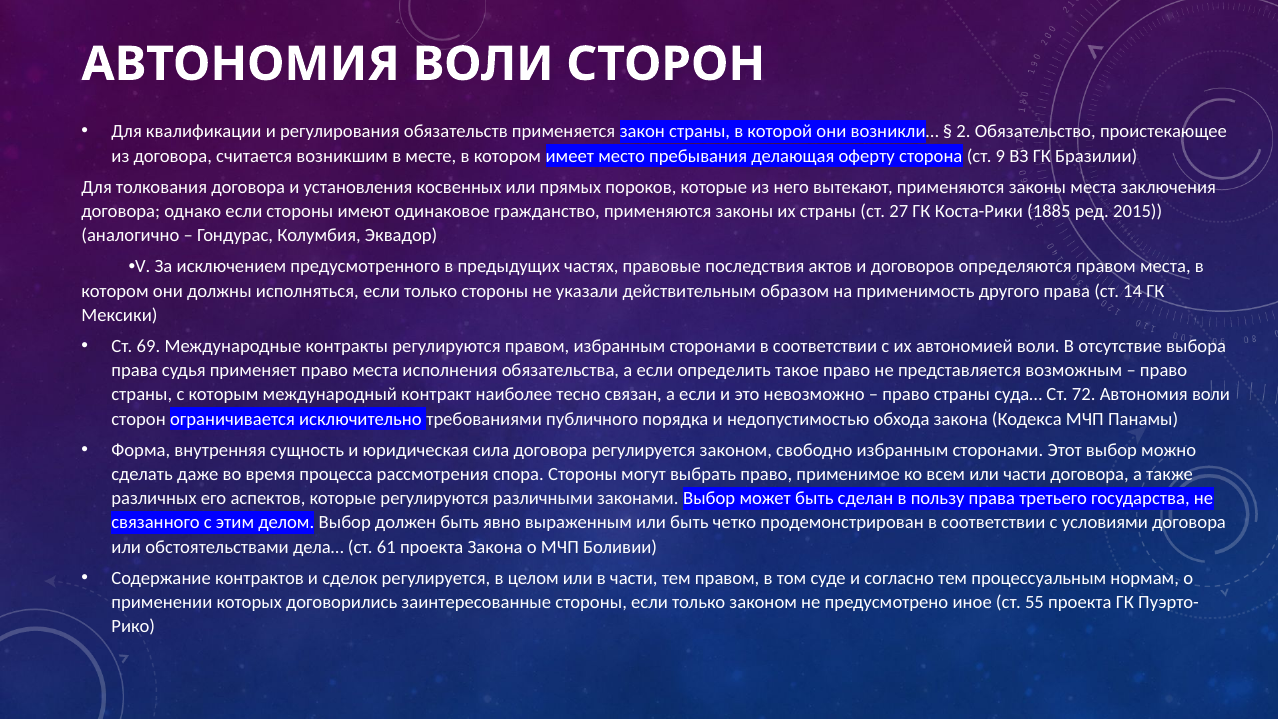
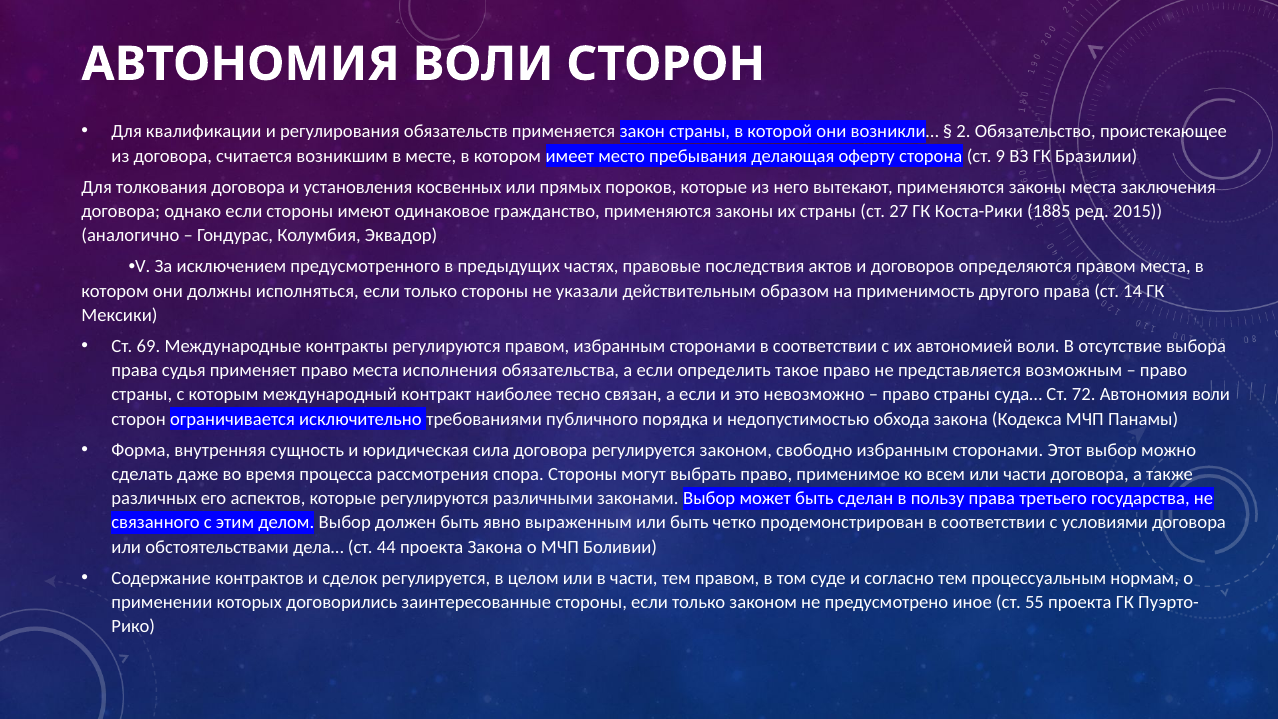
61: 61 -> 44 (386, 547)
